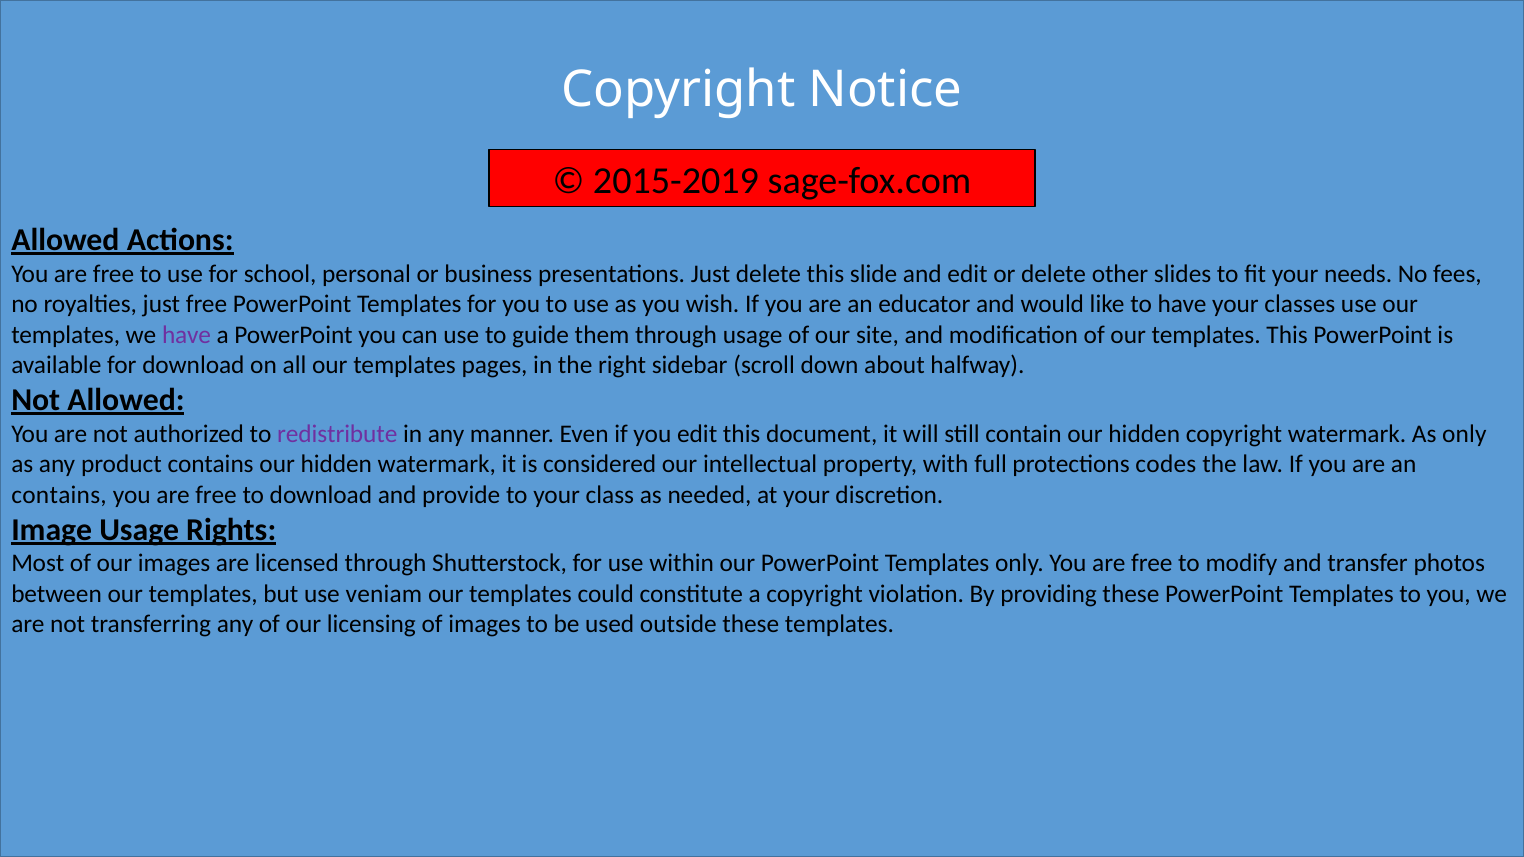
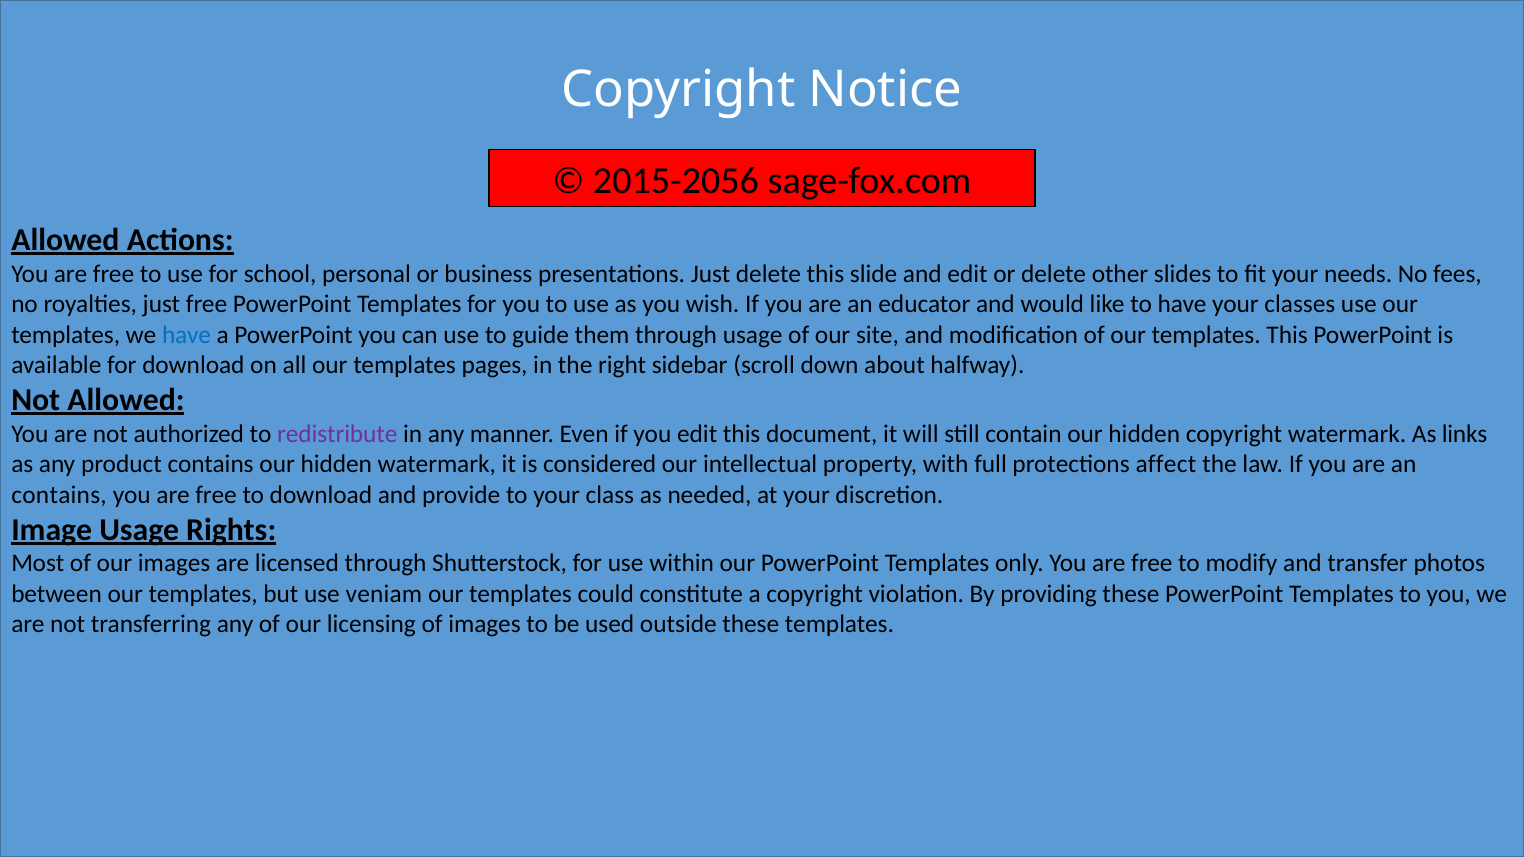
2015-2019: 2015-2019 -> 2015-2056 (676, 181)
have colour: purple -> blue (187, 335)
As only: only -> links (1465, 434)
codes: codes -> affect (1166, 465)
